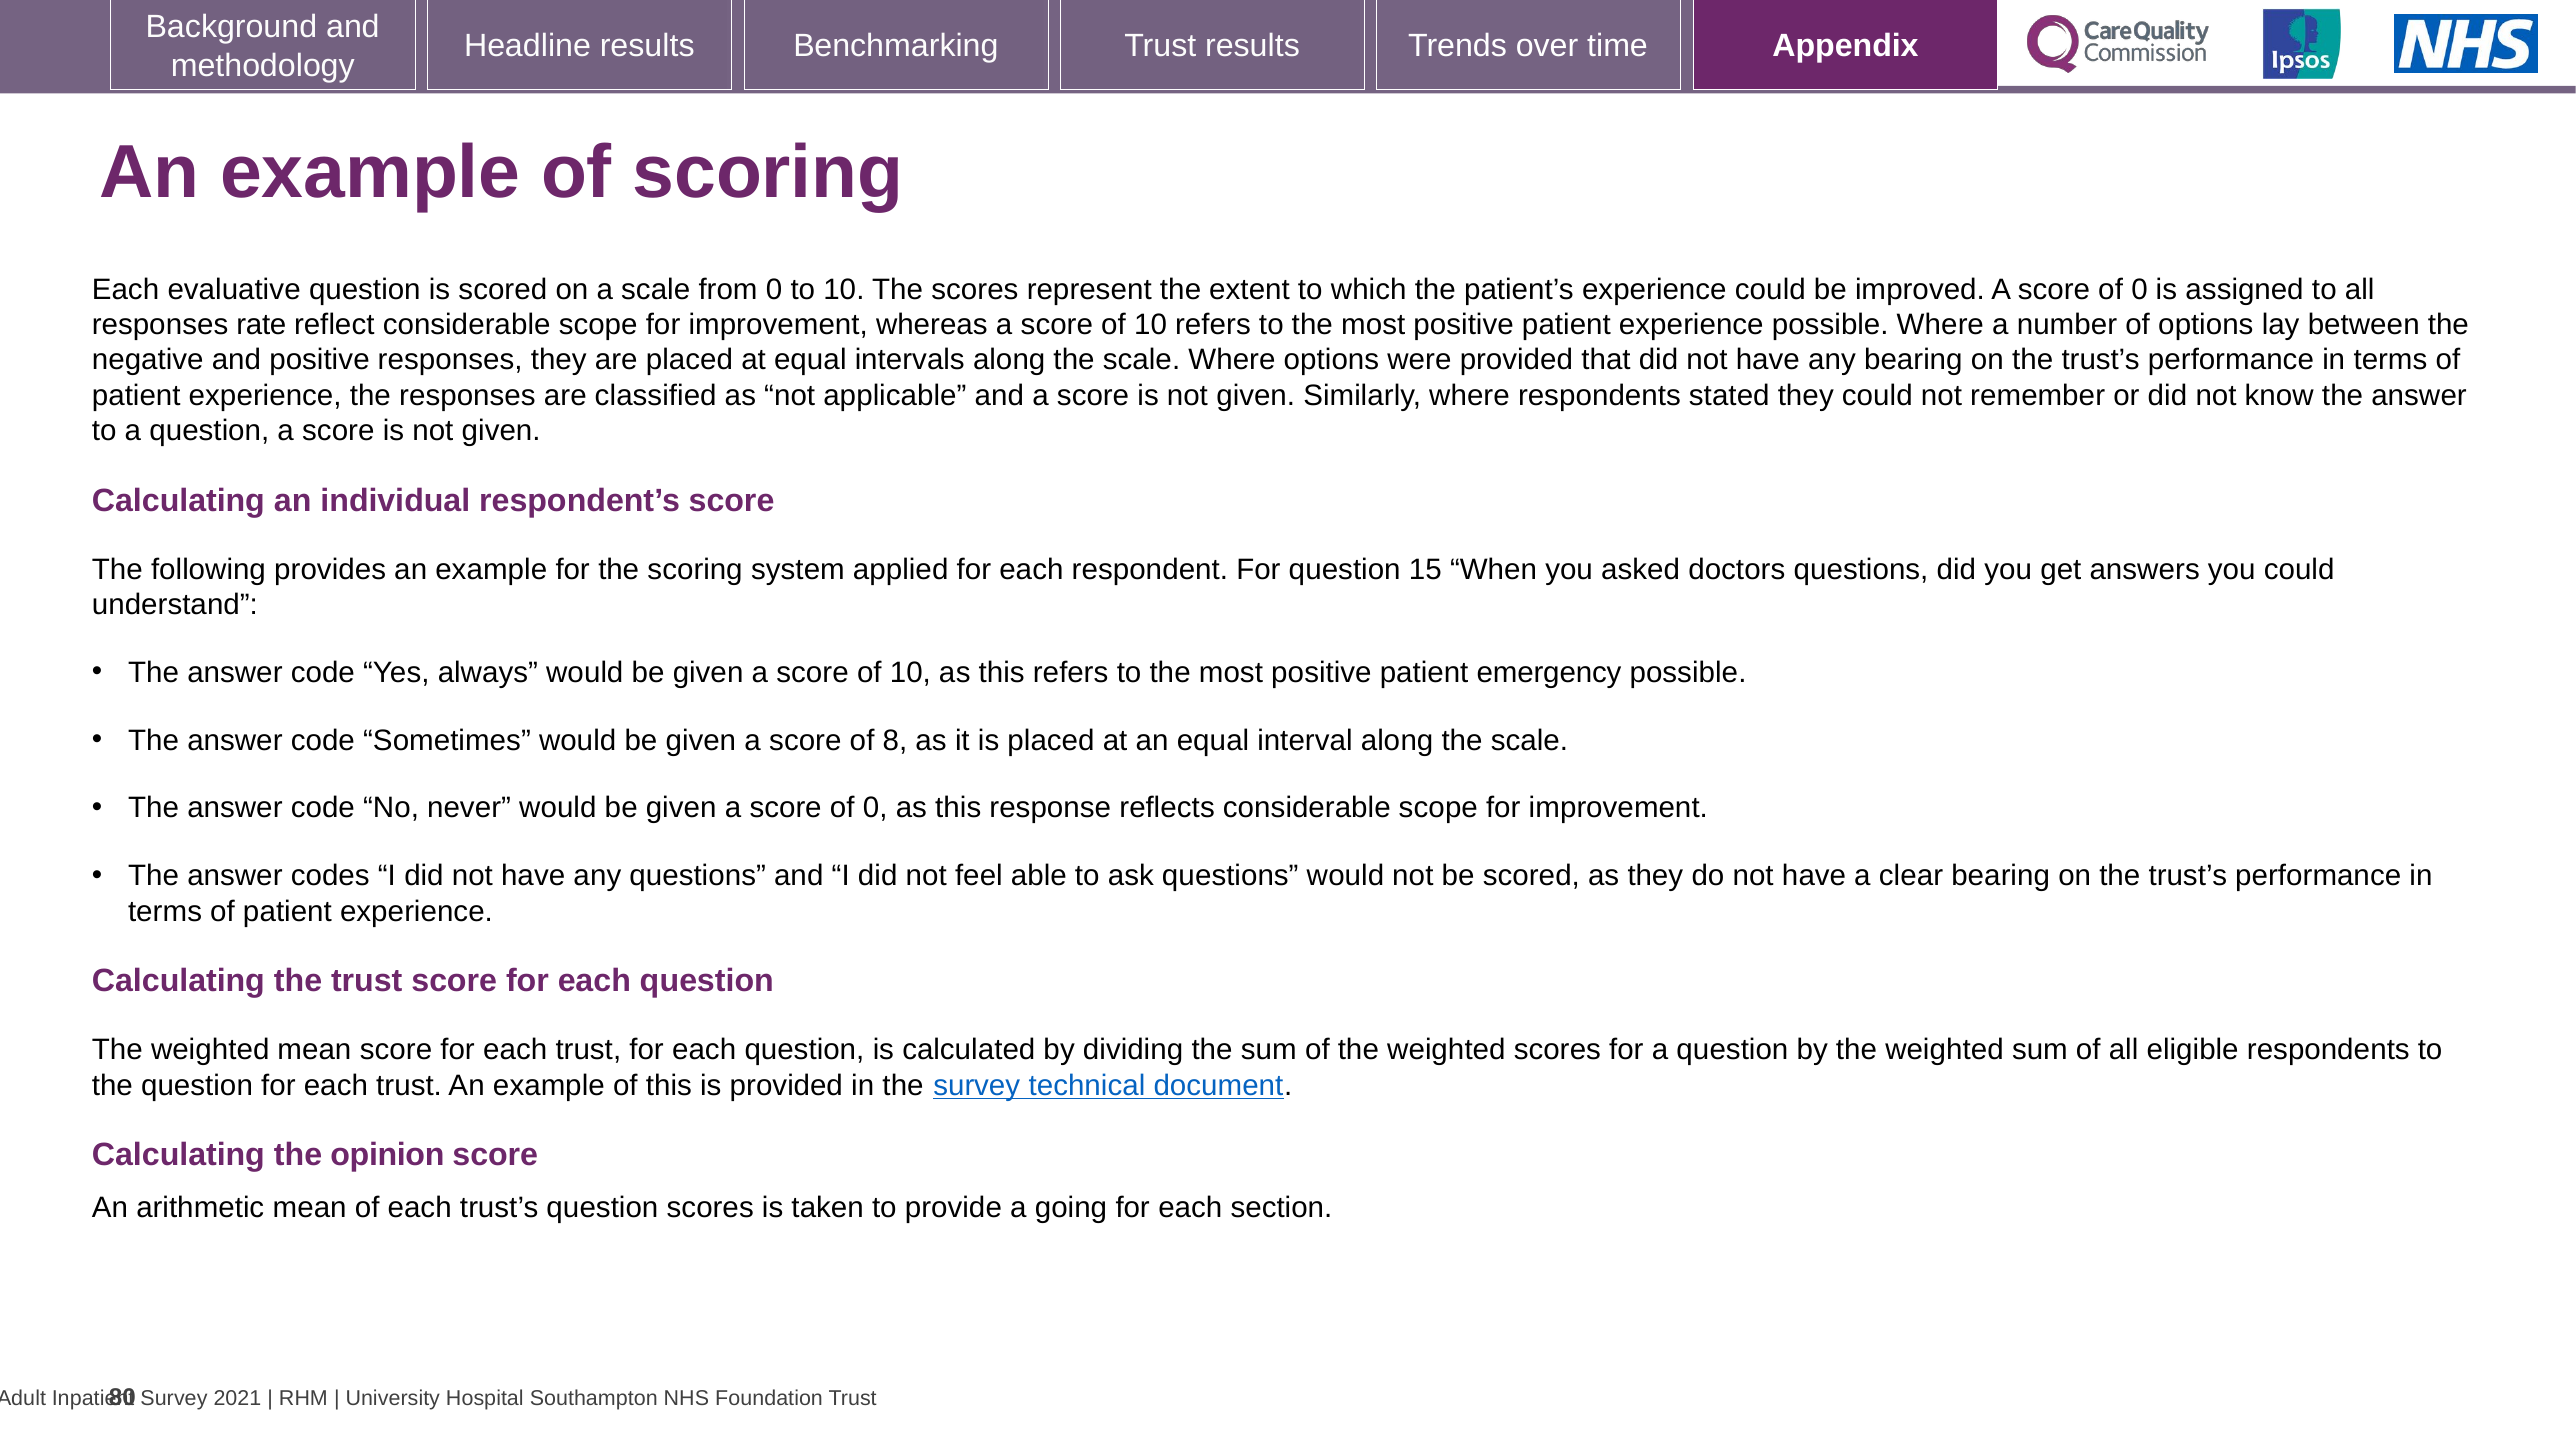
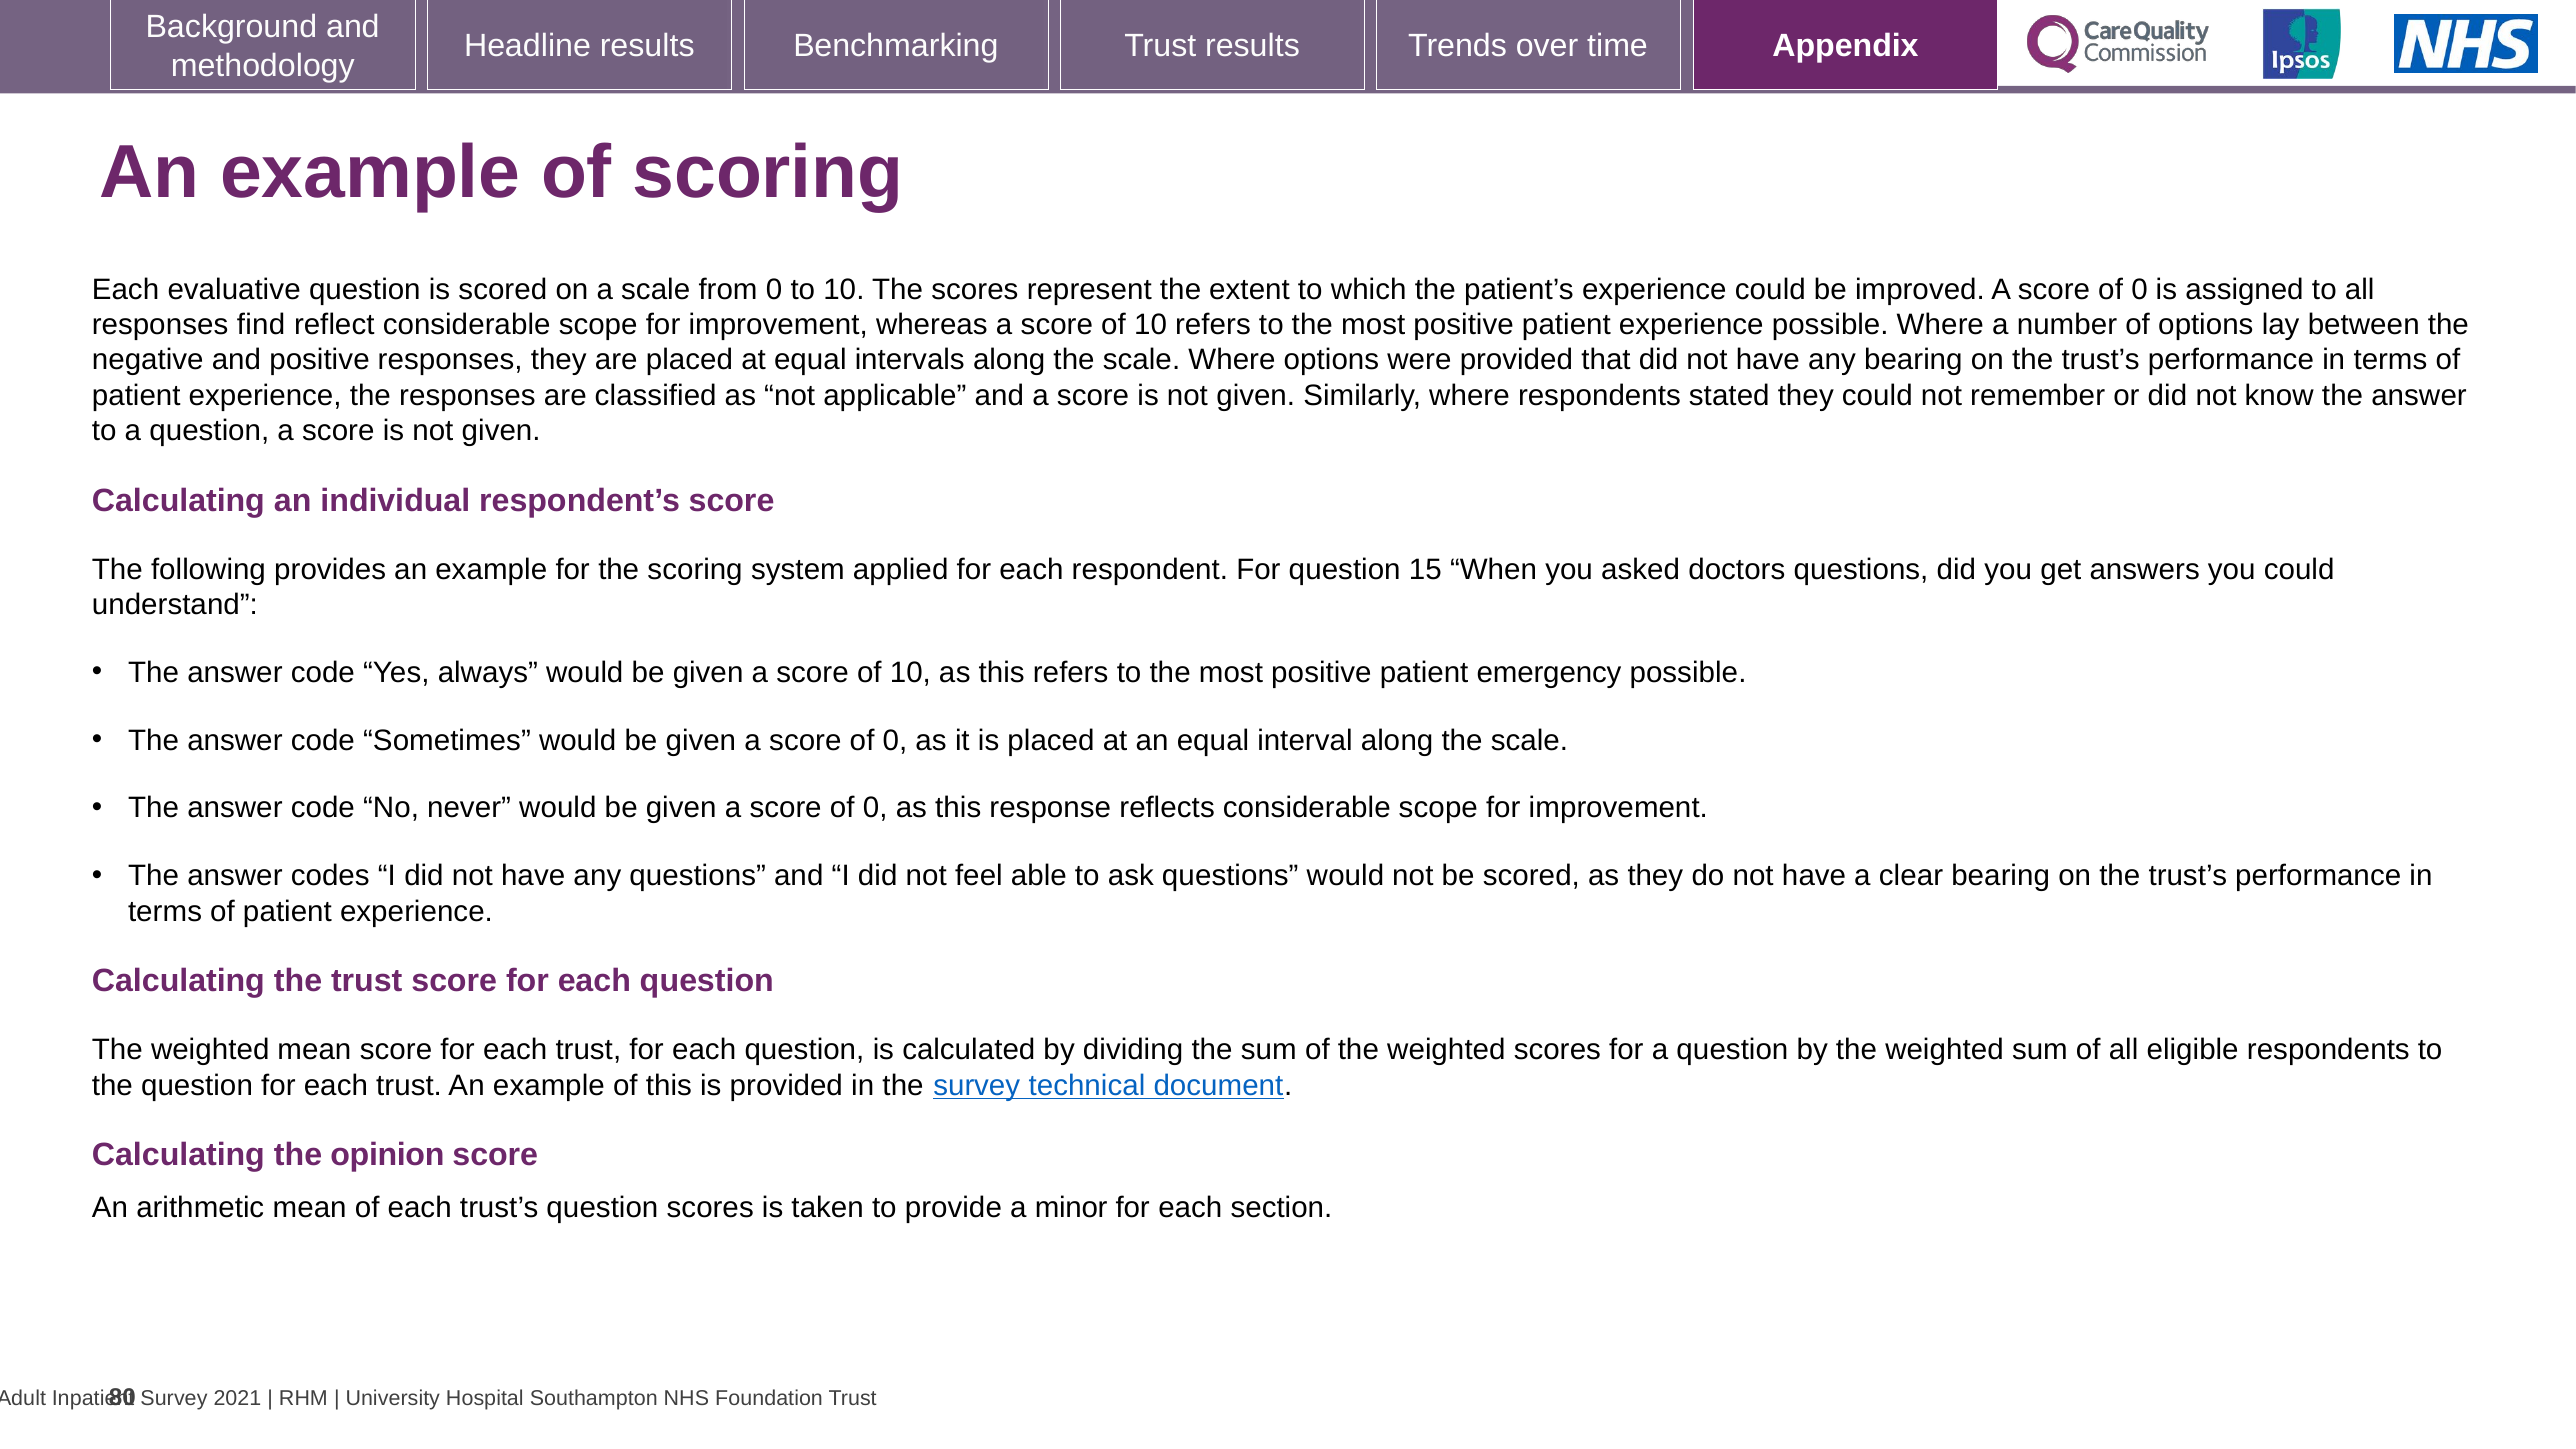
rate: rate -> find (261, 325)
8: 8 -> 0 (895, 741)
going: going -> minor (1071, 1208)
